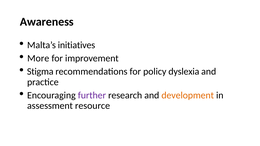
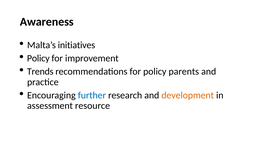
More: More -> Policy (38, 58)
Stigma: Stigma -> Trends (40, 72)
dyslexia: dyslexia -> parents (184, 72)
further colour: purple -> blue (92, 95)
